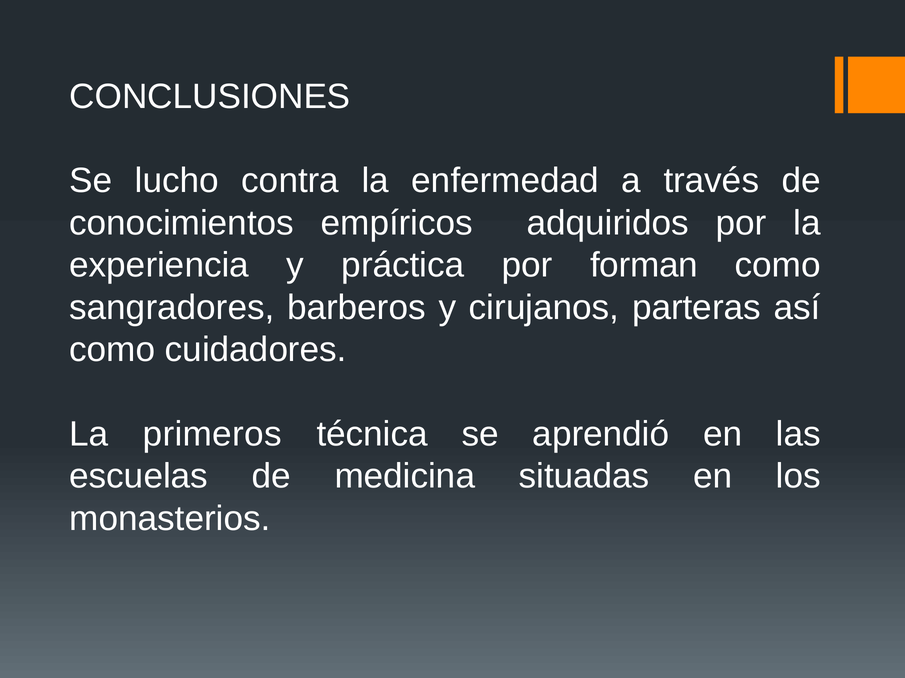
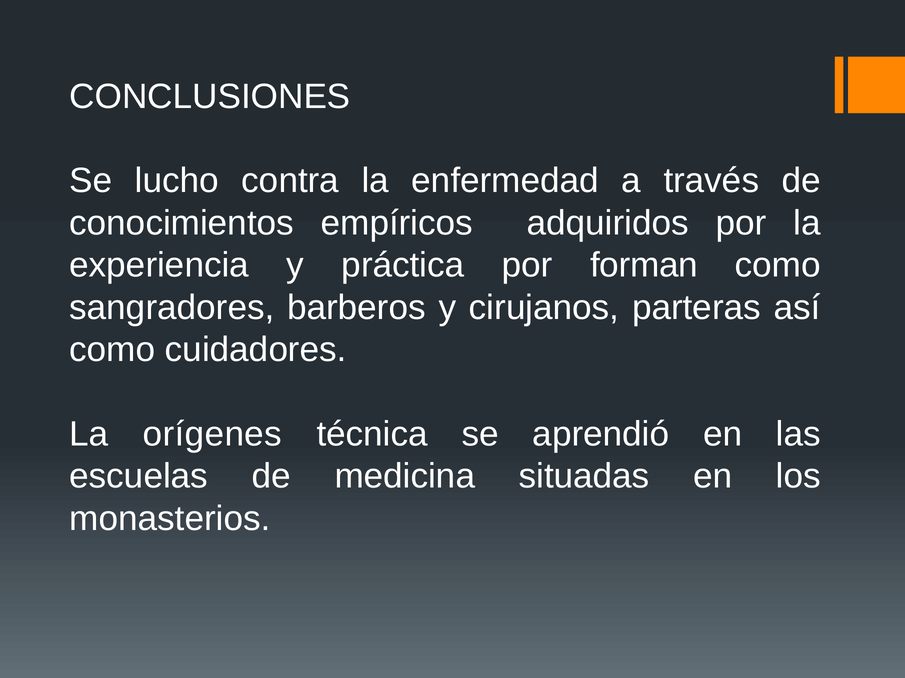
primeros: primeros -> orígenes (212, 435)
